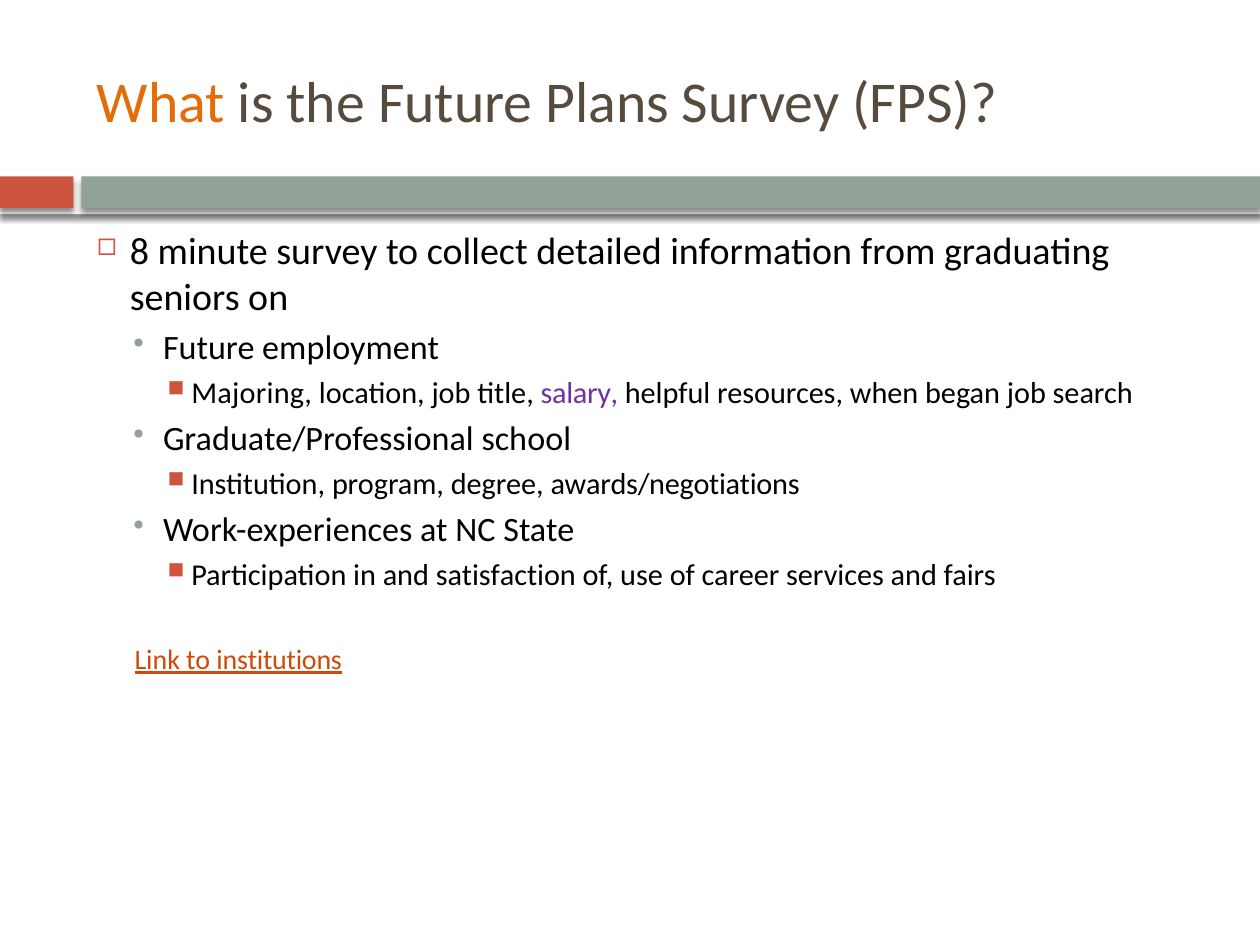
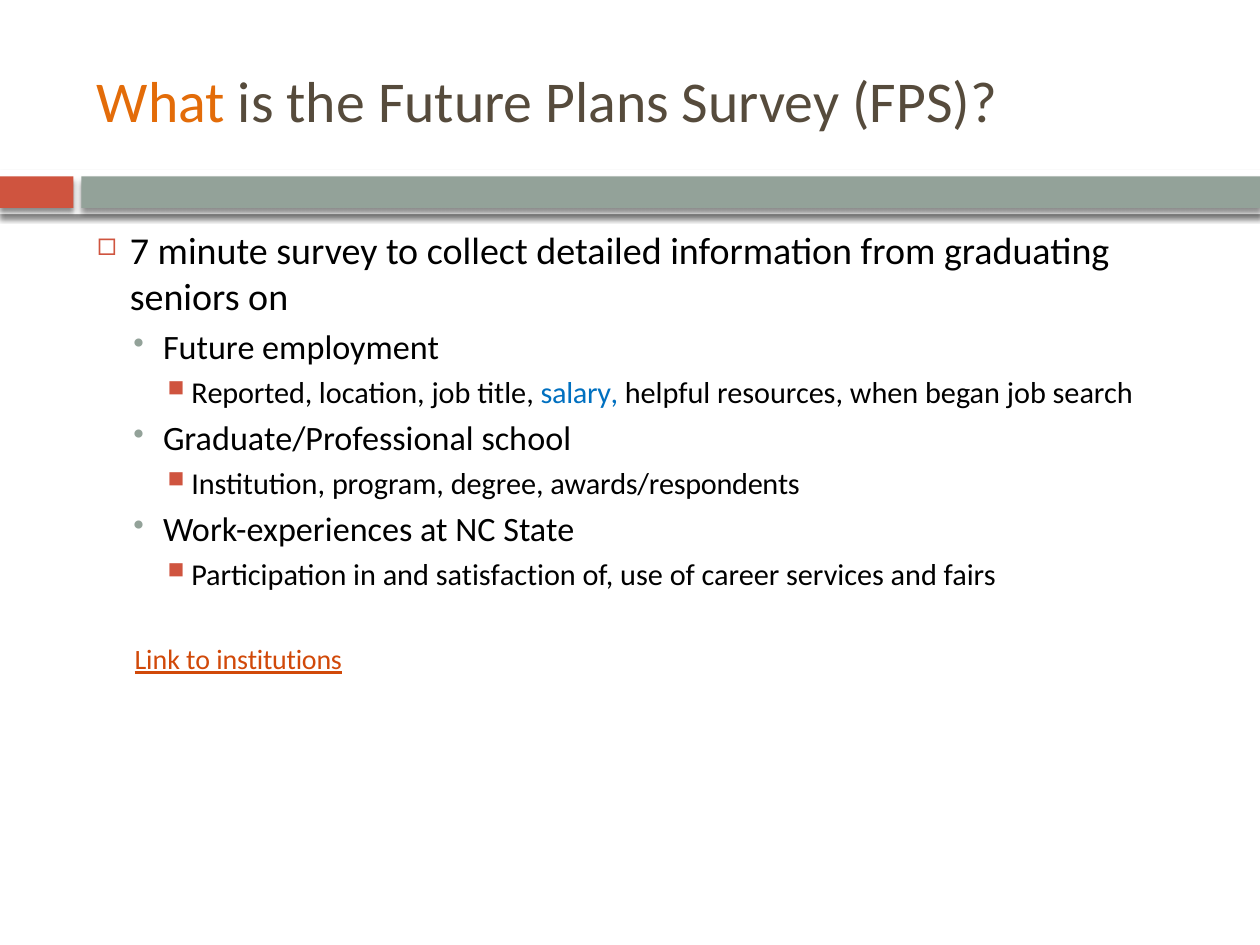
8: 8 -> 7 (140, 252)
Majoring: Majoring -> Reported (252, 393)
salary colour: purple -> blue (579, 393)
awards/negotiations: awards/negotiations -> awards/respondents (675, 484)
